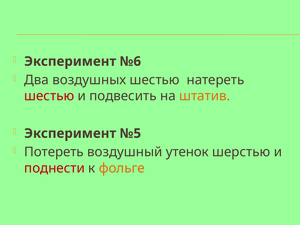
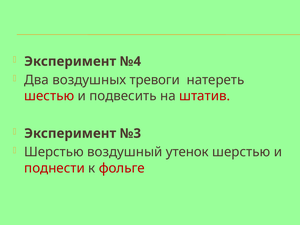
№6: №6 -> №4 (130, 61)
воздушных шестью: шестью -> тревоги (155, 80)
штатив colour: orange -> red (205, 96)
№5: №5 -> №3 (130, 133)
Потереть: Потереть -> Шерстью (54, 152)
фольге colour: orange -> red (122, 168)
